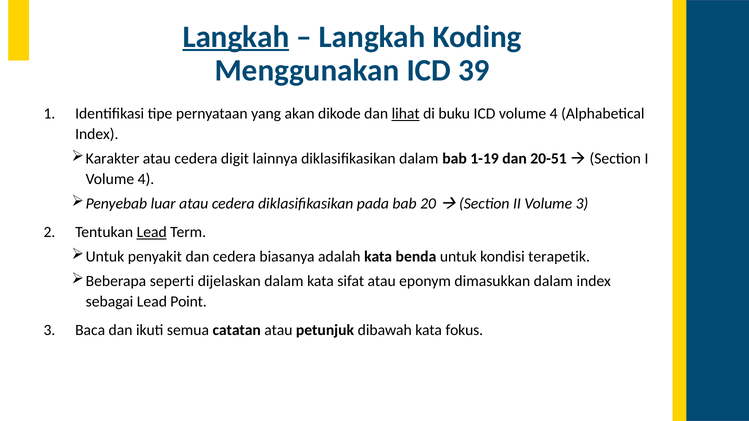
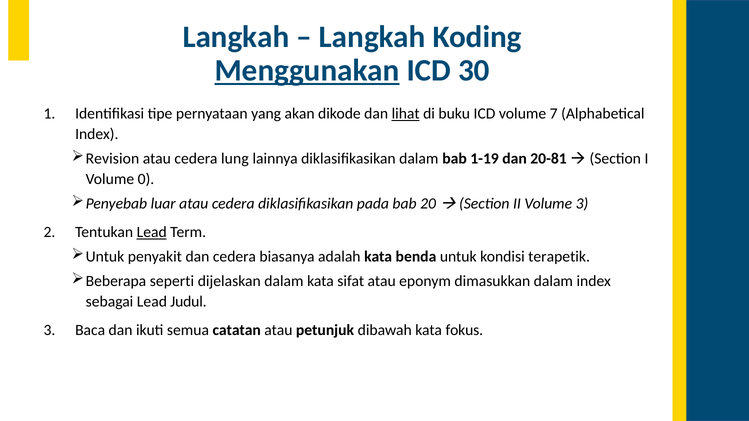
Langkah underline: present -> none (236, 37)
Menggunakan underline: none -> present (307, 70)
39: 39 -> 30 (474, 70)
ICD volume 4: 4 -> 7 (554, 114)
Karakter: Karakter -> Revision (112, 159)
digit: digit -> lung (235, 159)
20-51: 20-51 -> 20-81 (549, 159)
4: 4 -> 0 (146, 179)
Point: Point -> Judul (188, 302)
